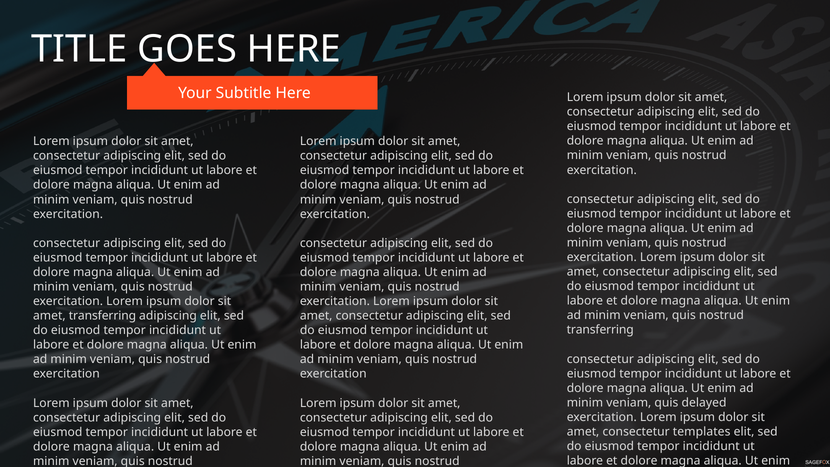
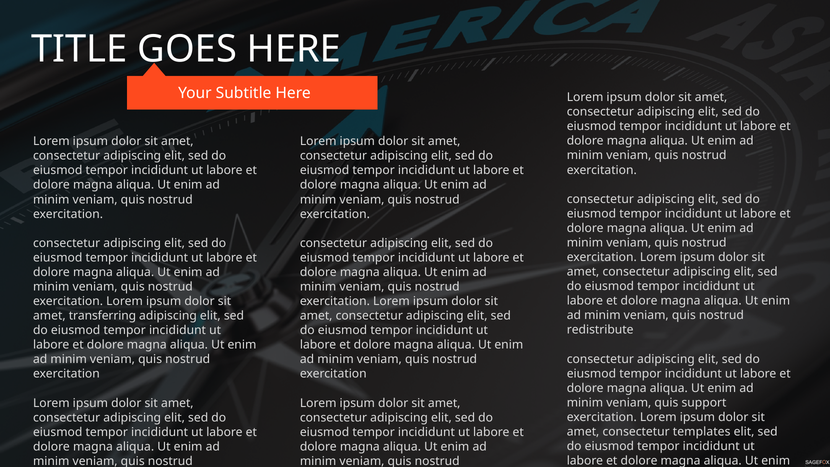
transferring: transferring -> redistribute (600, 330)
delayed: delayed -> support (704, 403)
